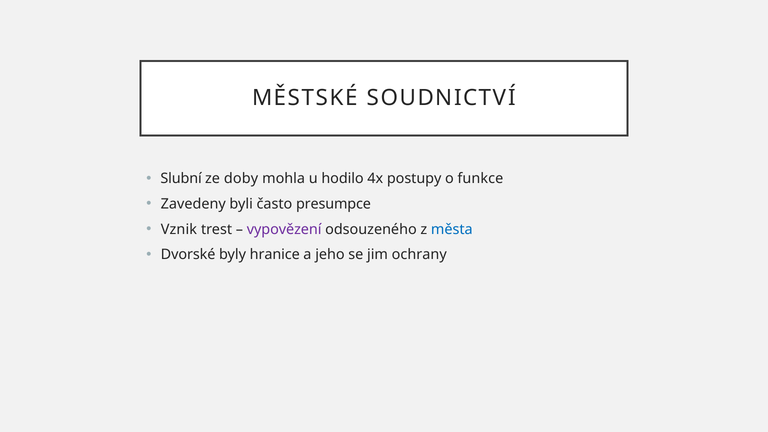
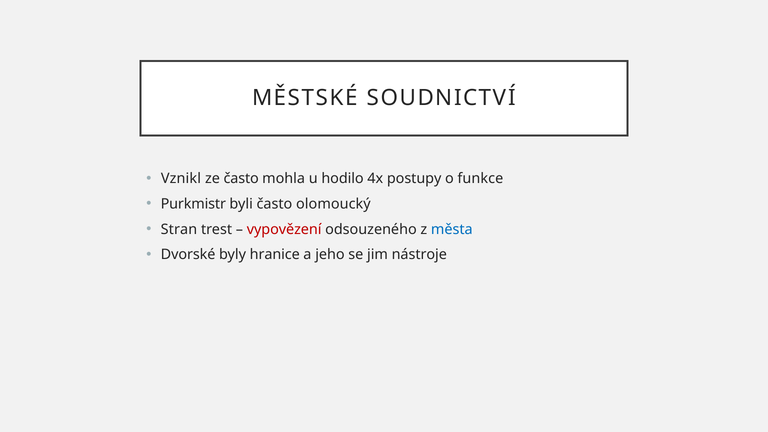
Slubní: Slubní -> Vznikl (181, 179)
ze doby: doby -> často (241, 179)
Zavedeny: Zavedeny -> Purkmistr (193, 204)
presumpce: presumpce -> olomoucký (333, 204)
Vznik: Vznik -> Stran (179, 229)
vypovězení colour: purple -> red (284, 229)
ochrany: ochrany -> nástroje (419, 255)
